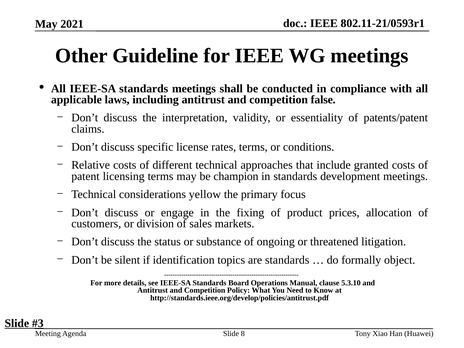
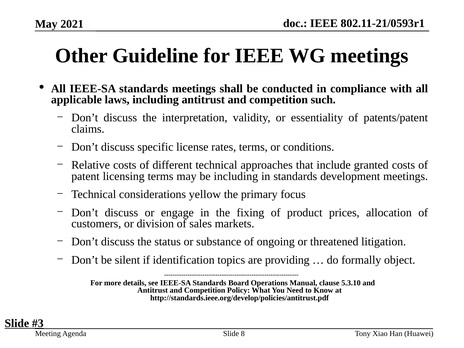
false: false -> such (323, 100)
be champion: champion -> including (236, 176)
are standards: standards -> providing (287, 260)
